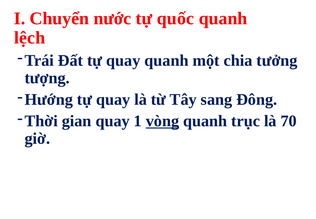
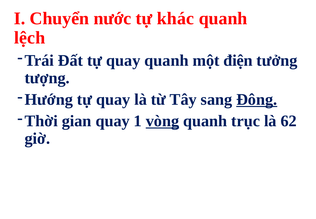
quốc: quốc -> khác (175, 18)
chia: chia -> điện (238, 60)
Đông underline: none -> present (257, 99)
70: 70 -> 62 (289, 121)
